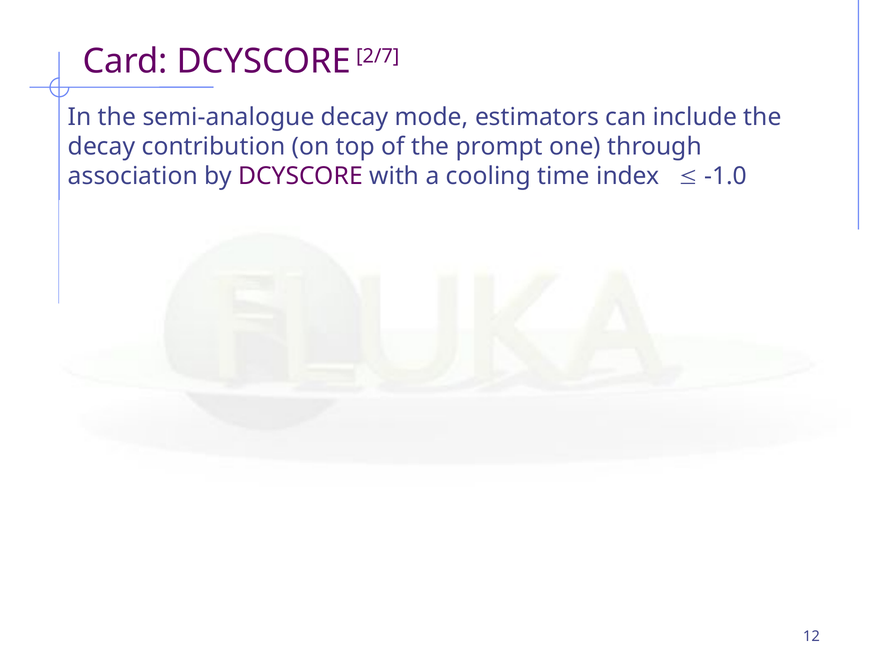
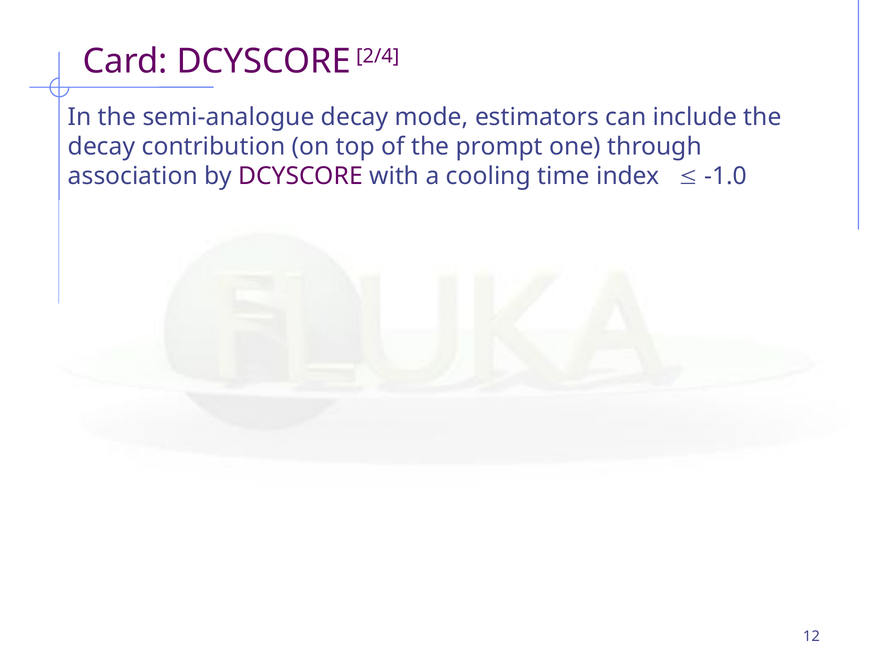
2/7: 2/7 -> 2/4 (378, 56)
